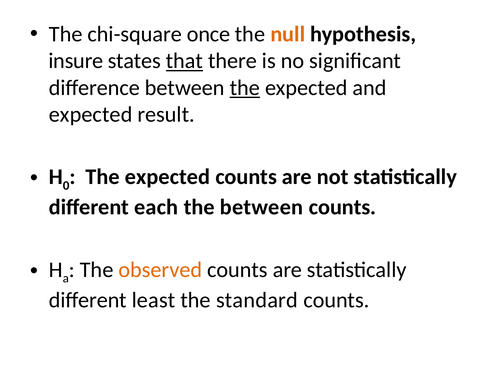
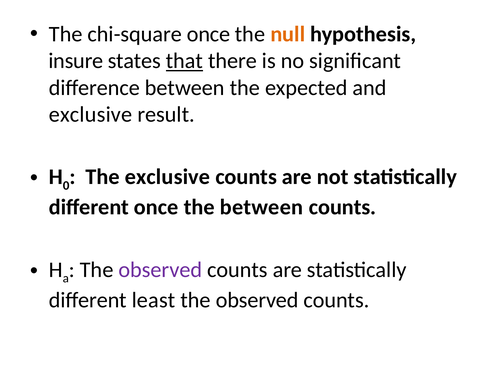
the underline: present -> none (245, 88)
expected: expected -> exclusive (91, 114)
expected: expected -> exclusive (167, 177)
different each: each -> once (156, 207)
observed colour: orange -> purple (160, 270)
standard: standard -> observed (257, 300)
